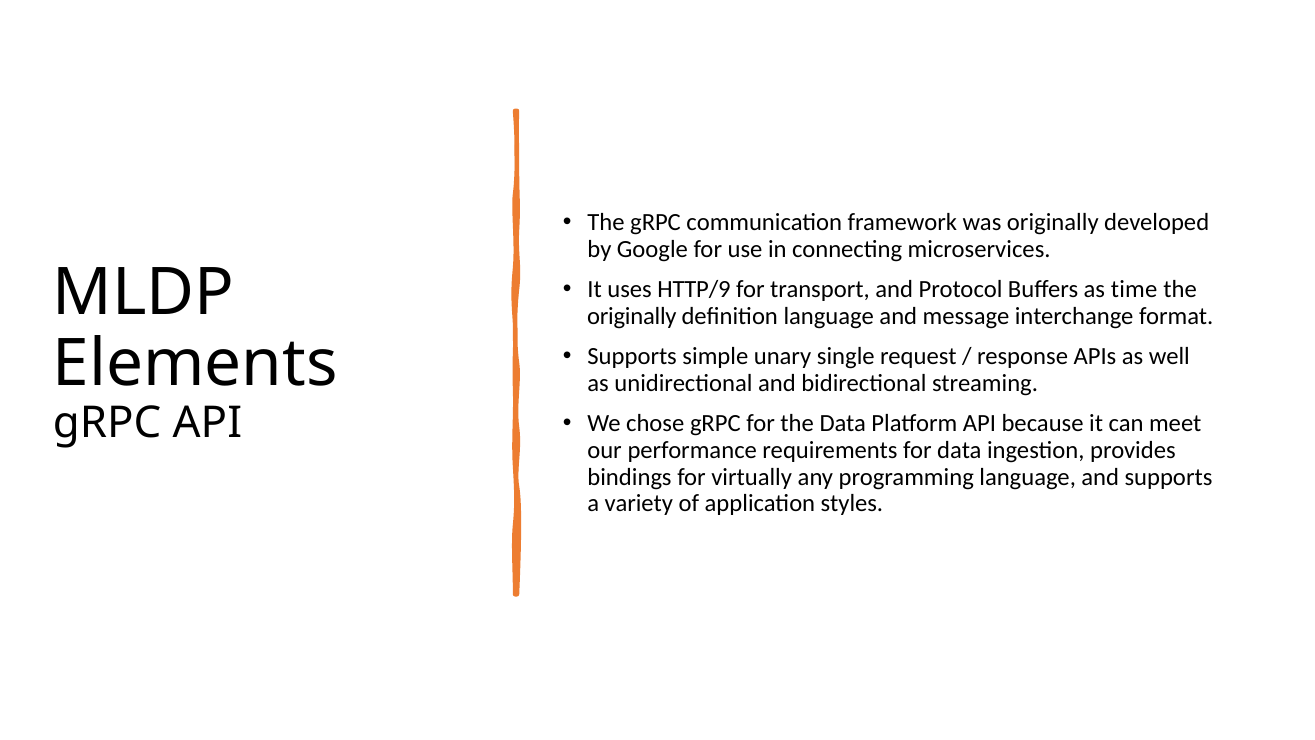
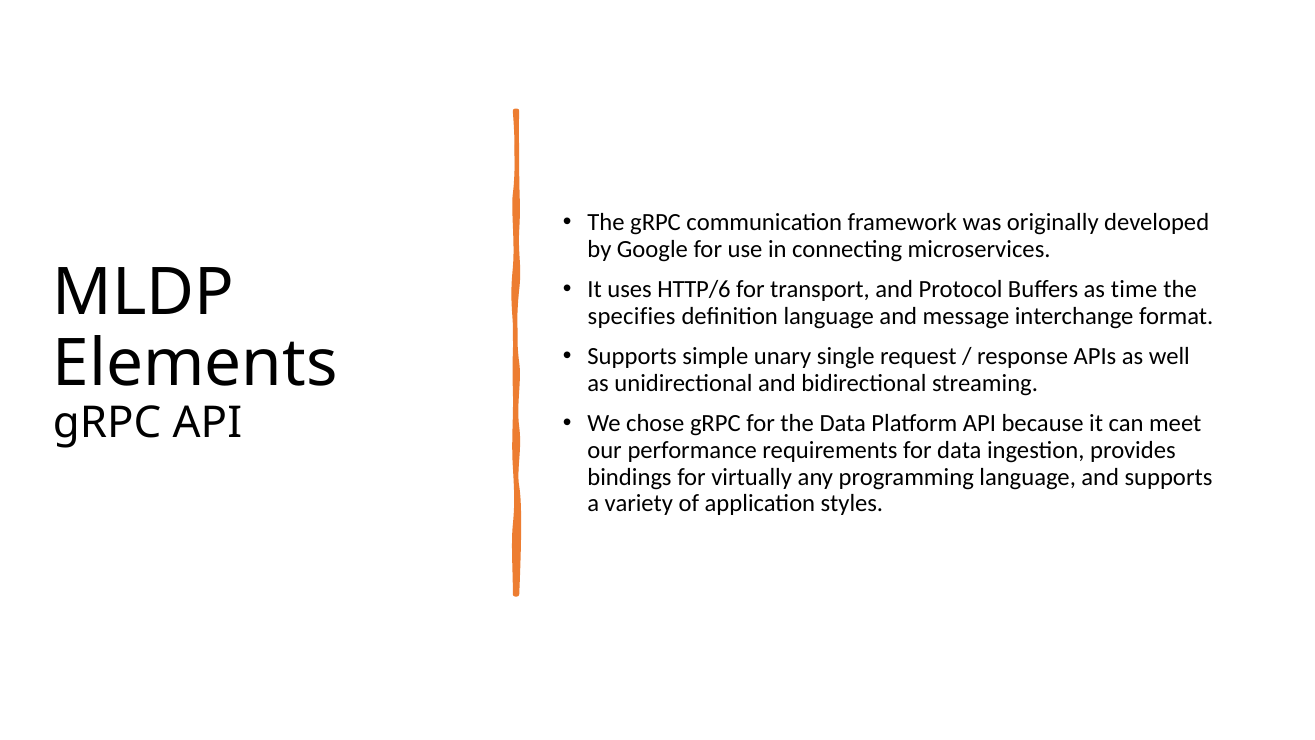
HTTP/9: HTTP/9 -> HTTP/6 (694, 290)
originally: originally -> specifies (632, 316)
